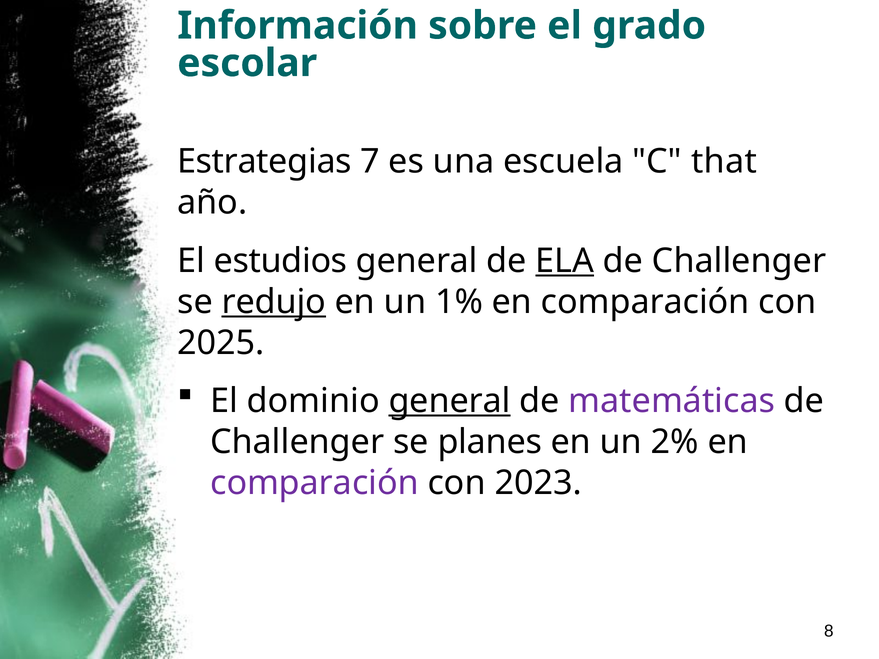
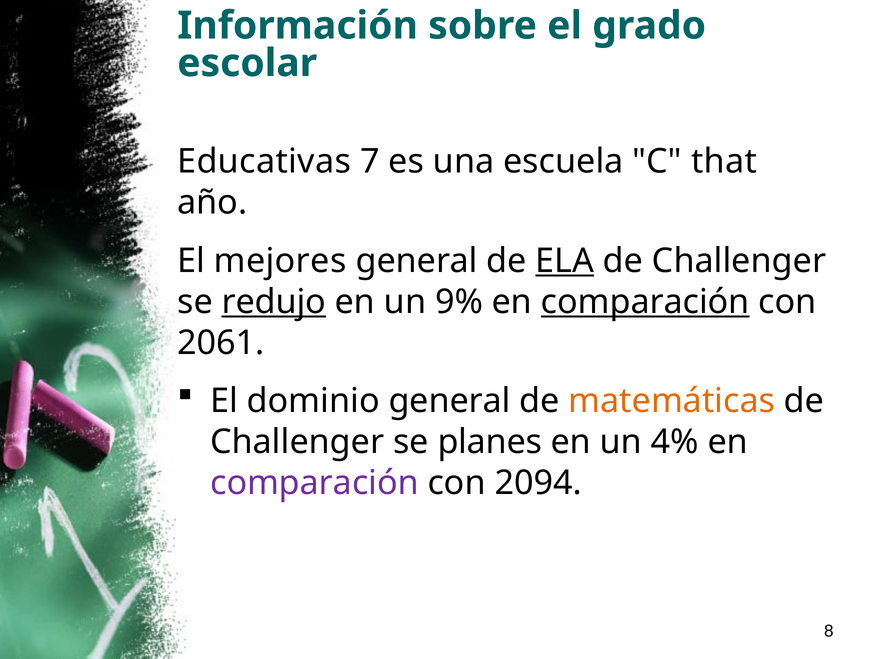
Estrategias: Estrategias -> Educativas (264, 161)
estudios: estudios -> mejores (280, 261)
1%: 1% -> 9% (459, 302)
comparación underline: none -> present (645, 302)
2025: 2025 -> 2061 (221, 343)
general underline: present -> none (450, 401)
matemáticas colour: purple -> orange (672, 401)
2%: 2% -> 4% (675, 442)
2023: 2023 -> 2094 (538, 483)
